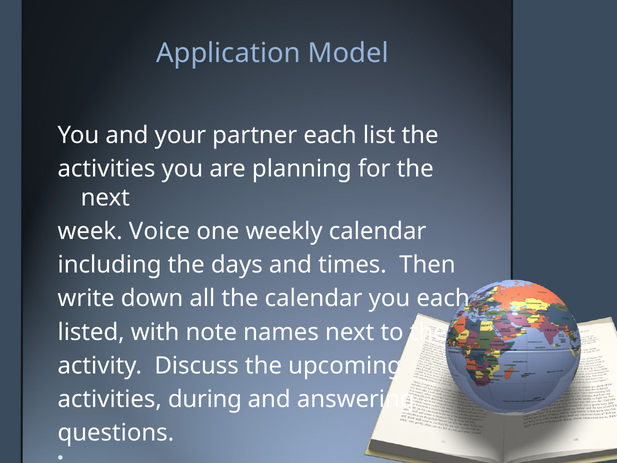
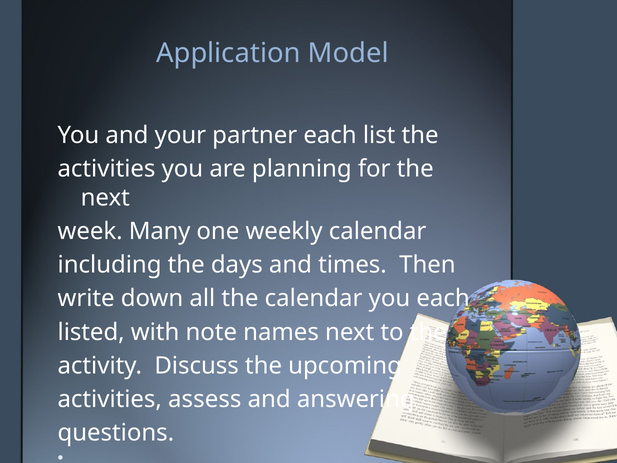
Voice: Voice -> Many (160, 231)
during: during -> assess (205, 399)
